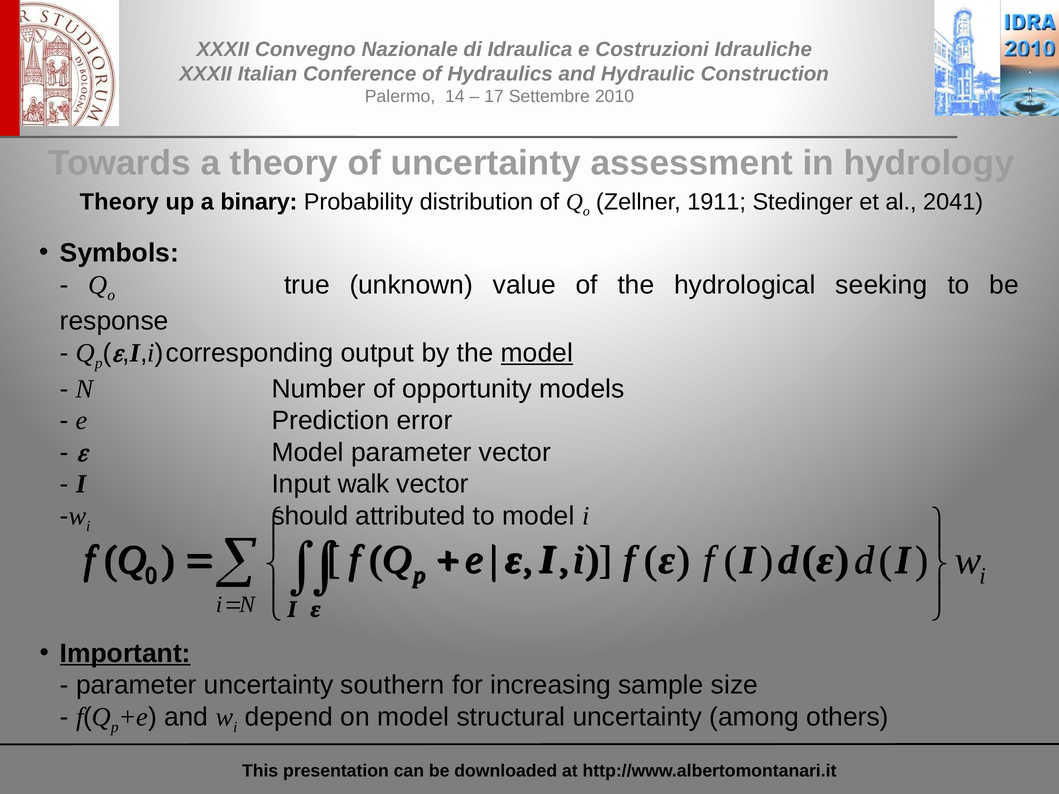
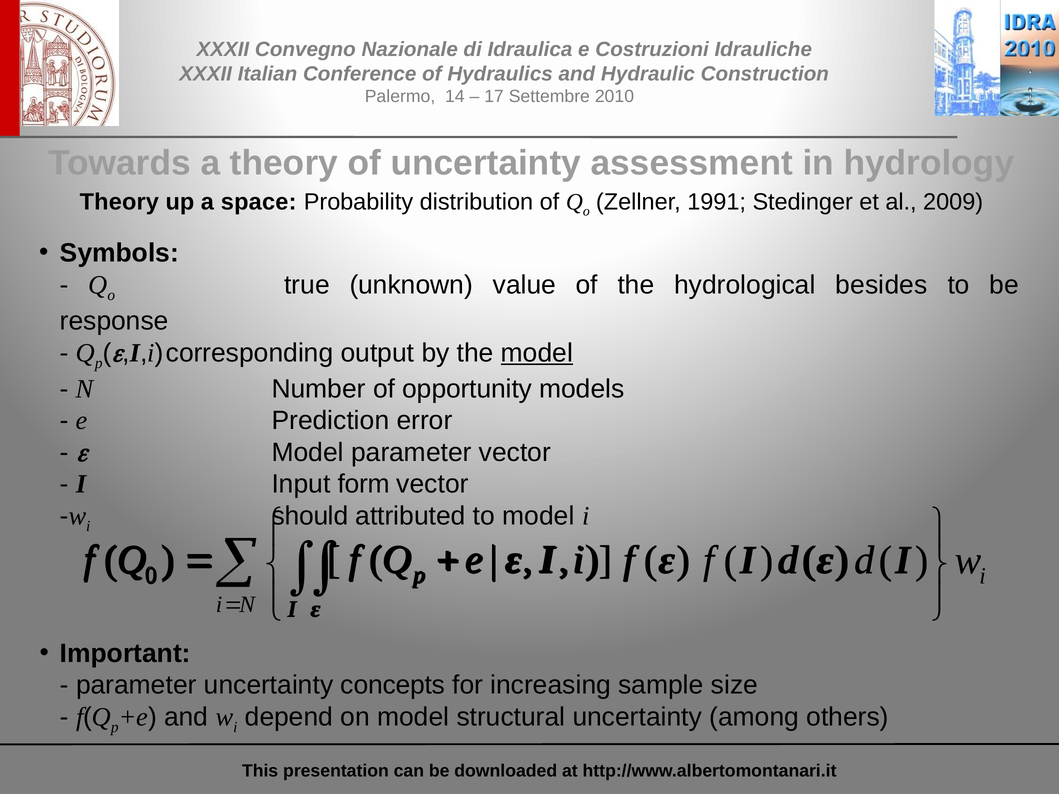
binary: binary -> space (259, 202)
1911: 1911 -> 1991 (717, 202)
2041: 2041 -> 2009 (953, 202)
seeking: seeking -> besides (881, 285)
walk: walk -> form (364, 484)
Important underline: present -> none (125, 654)
southern: southern -> concepts (393, 685)
